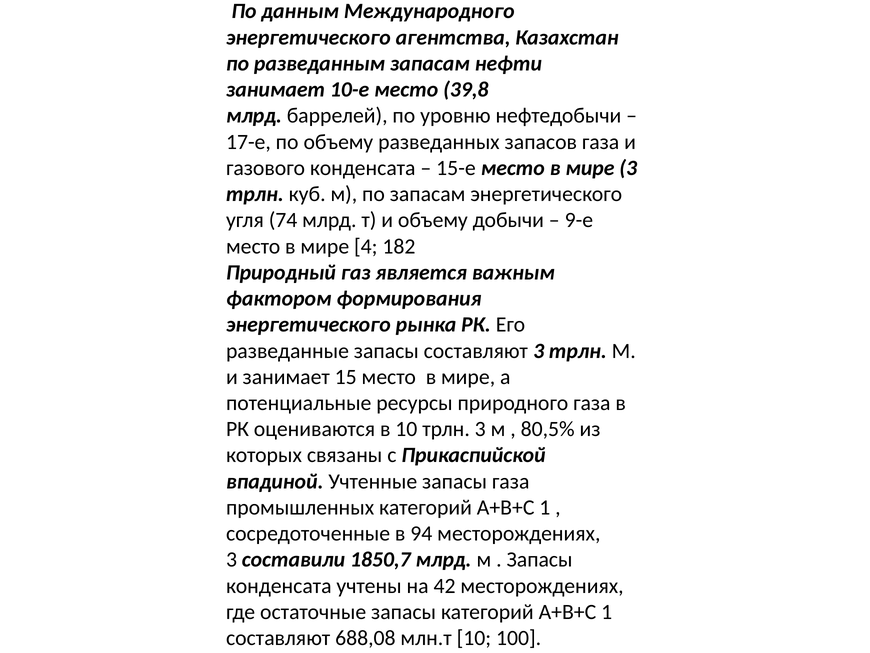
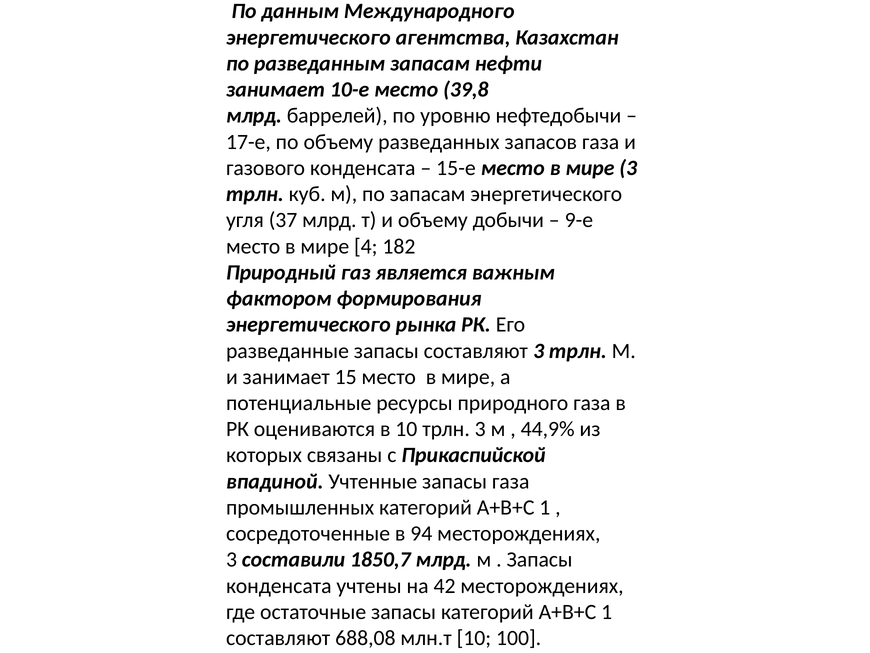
74: 74 -> 37 (283, 220)
80,5%: 80,5% -> 44,9% (548, 429)
